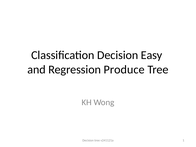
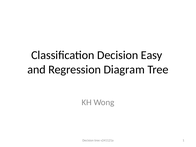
Produce: Produce -> Diagram (124, 70)
